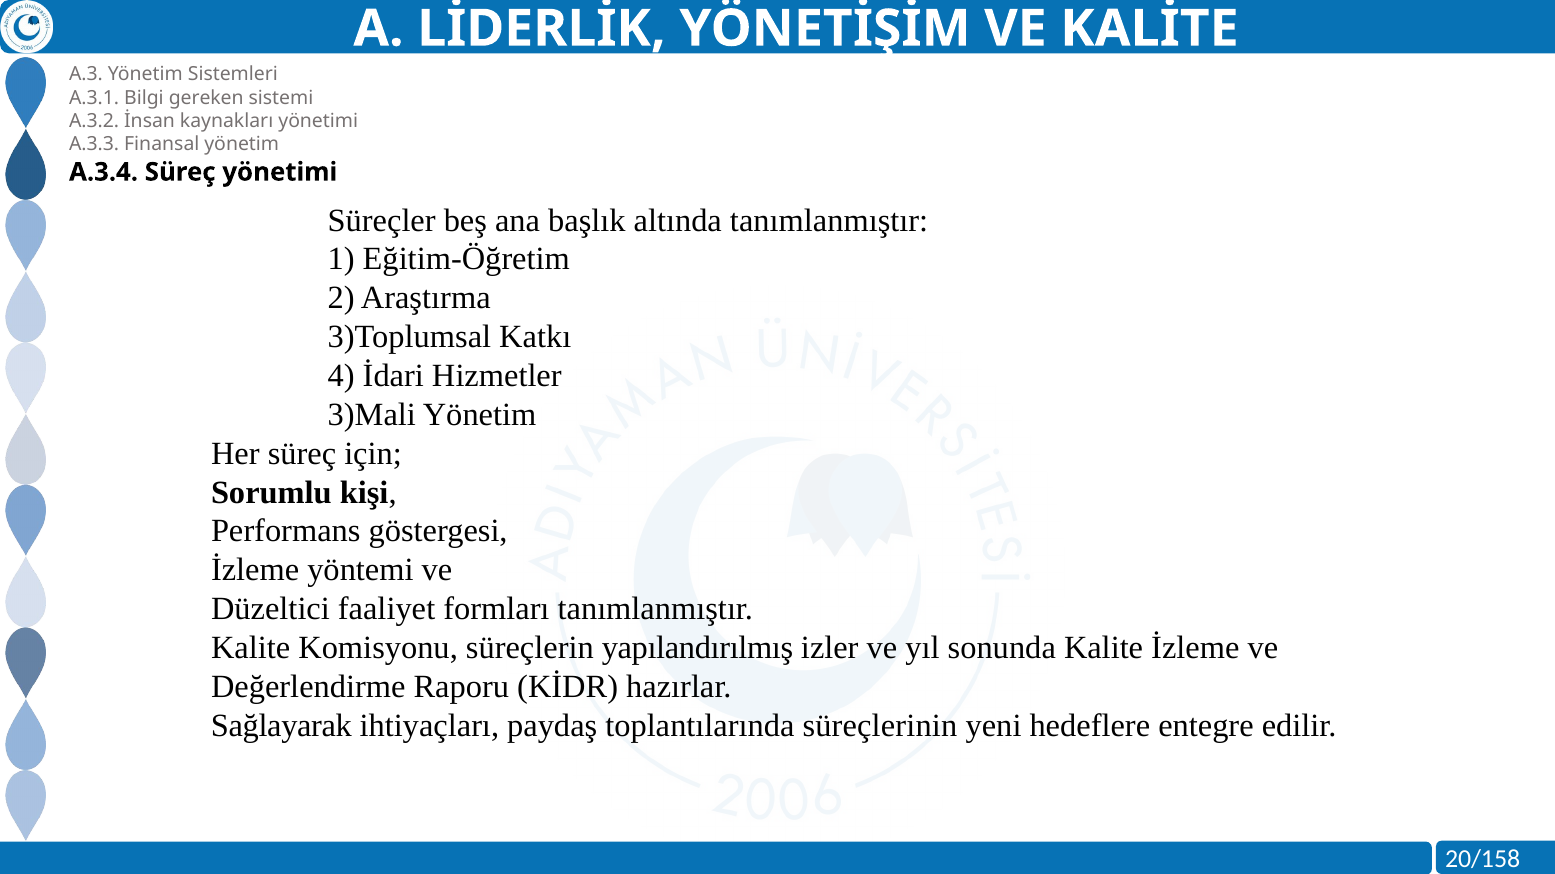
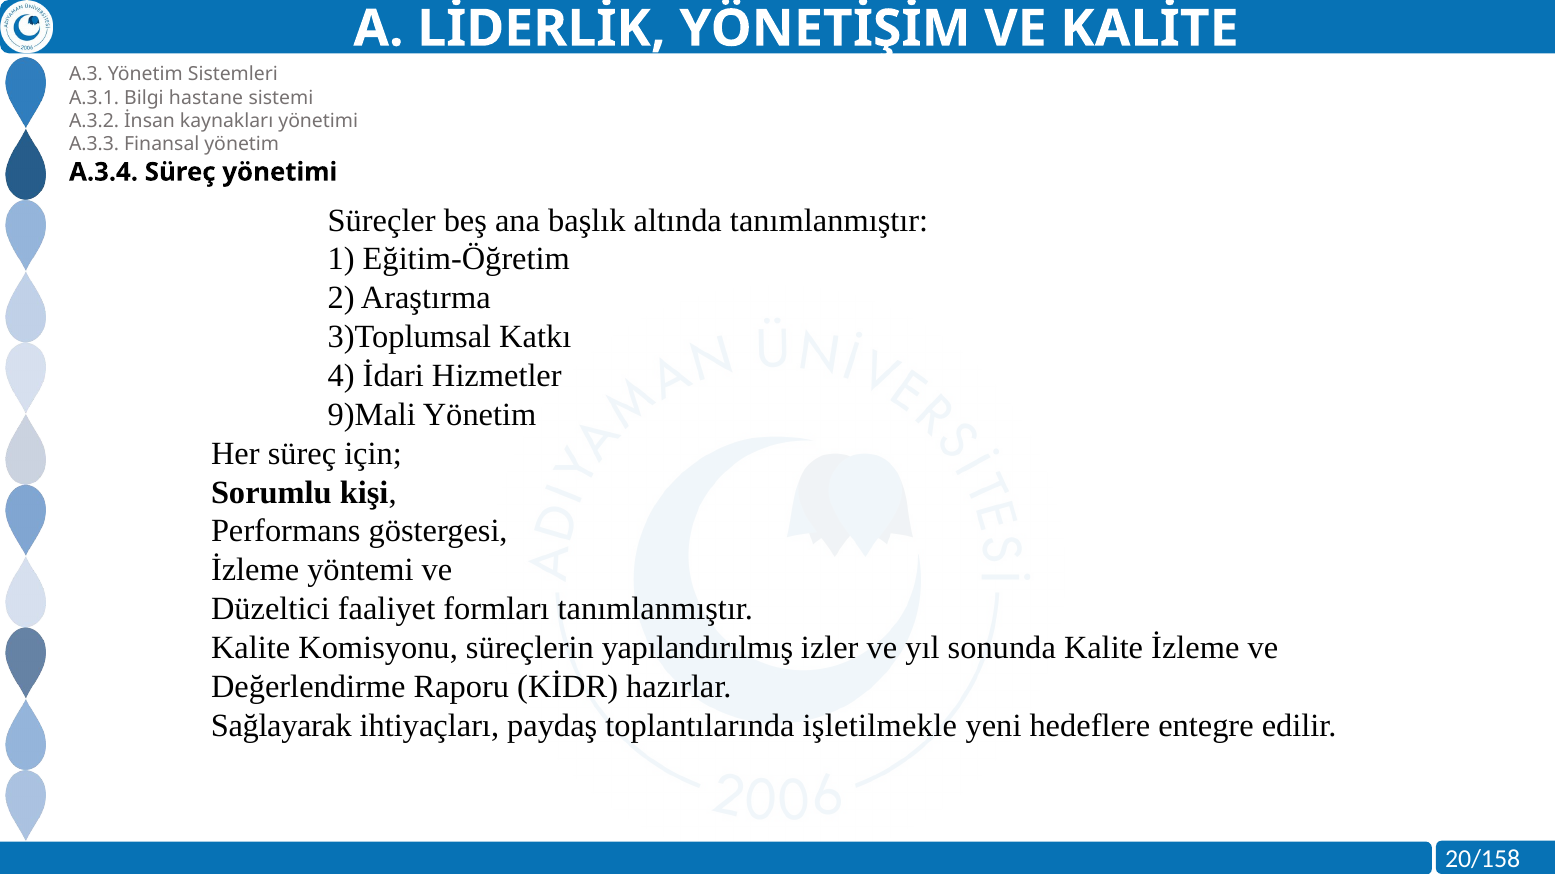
gereken: gereken -> hastane (206, 98)
3)Mali: 3)Mali -> 9)Mali (372, 415)
süreçlerinin: süreçlerinin -> işletilmekle (880, 726)
